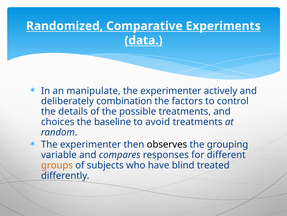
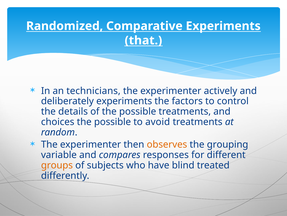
data: data -> that (143, 40)
manipulate: manipulate -> technicians (93, 91)
deliberately combination: combination -> experiments (124, 101)
baseline: baseline -> possible (113, 122)
observes colour: black -> orange (167, 144)
